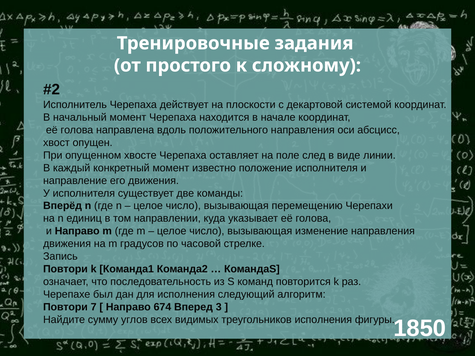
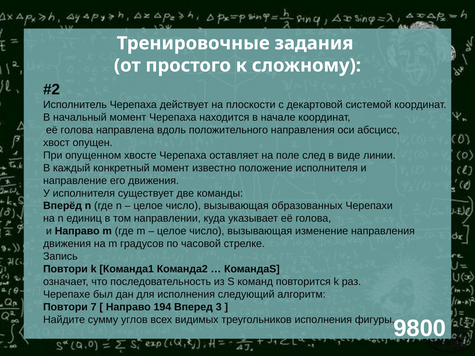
перемещению: перемещению -> образованных (307, 206)
674: 674 -> 194 (162, 307)
1850: 1850 -> 9800 (420, 329)
